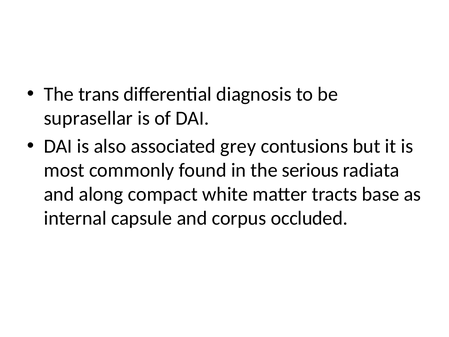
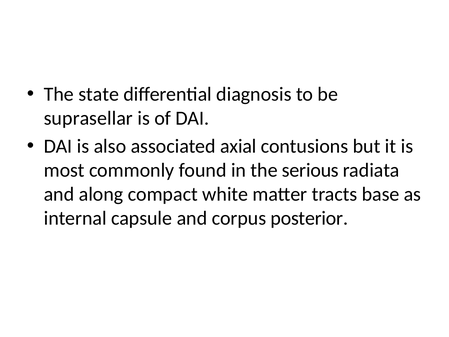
trans: trans -> state (99, 94)
grey: grey -> axial (238, 146)
occluded: occluded -> posterior (309, 218)
